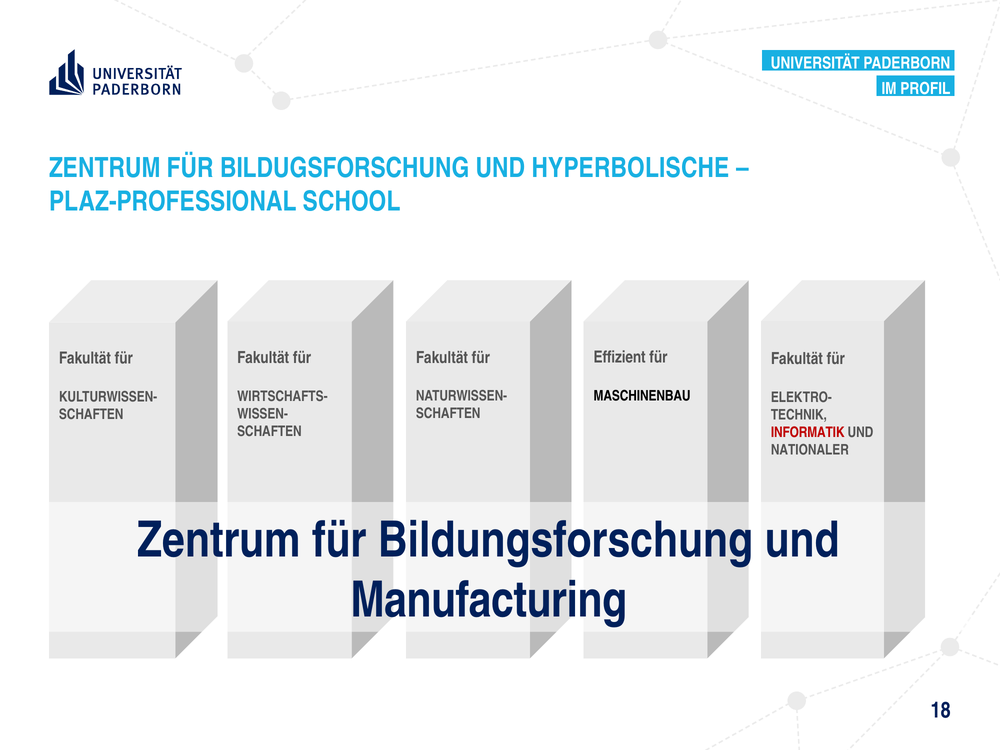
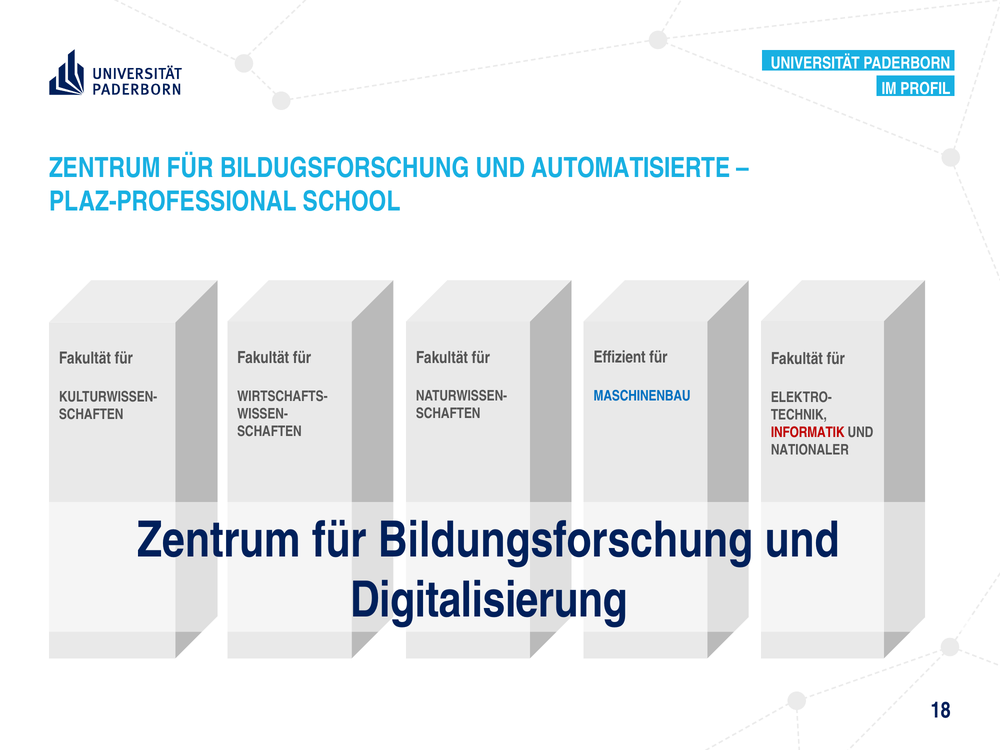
HYPERBOLISCHE: HYPERBOLISCHE -> AUTOMATISIERTE (631, 168)
MASCHINENBAU colour: black -> blue (642, 396)
Manufacturing: Manufacturing -> Digitalisierung (489, 600)
